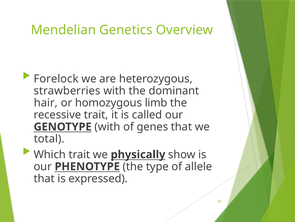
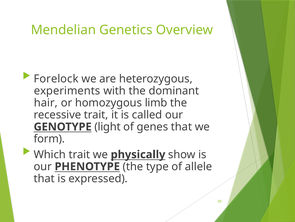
strawberries: strawberries -> experiments (67, 91)
GENOTYPE with: with -> light (108, 126)
total: total -> form (49, 138)
